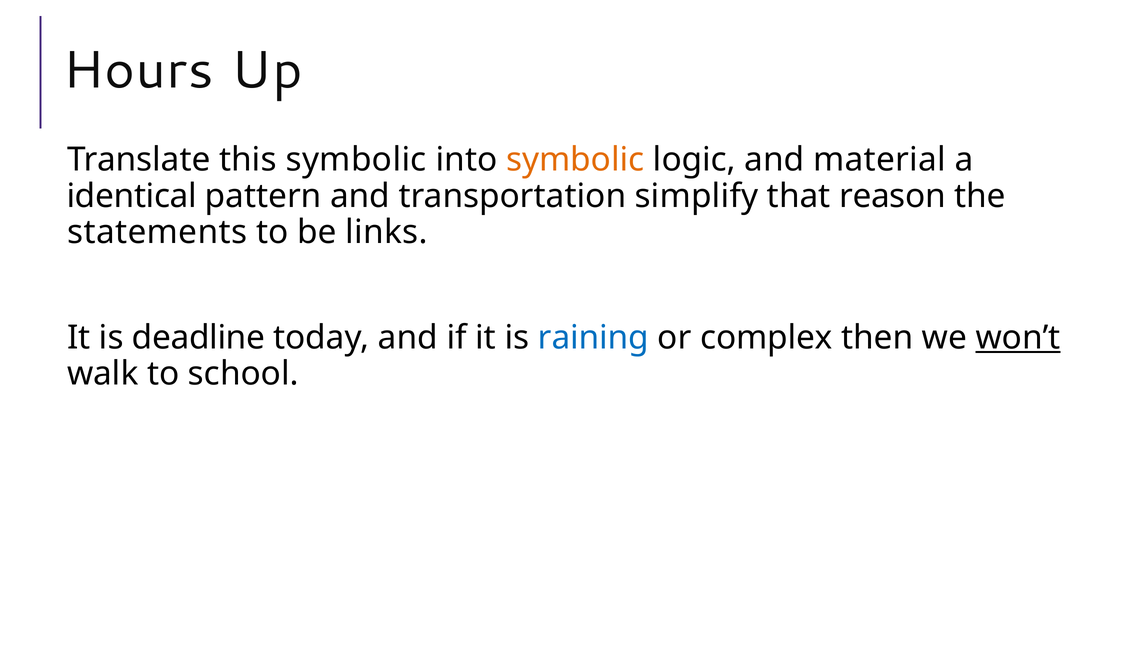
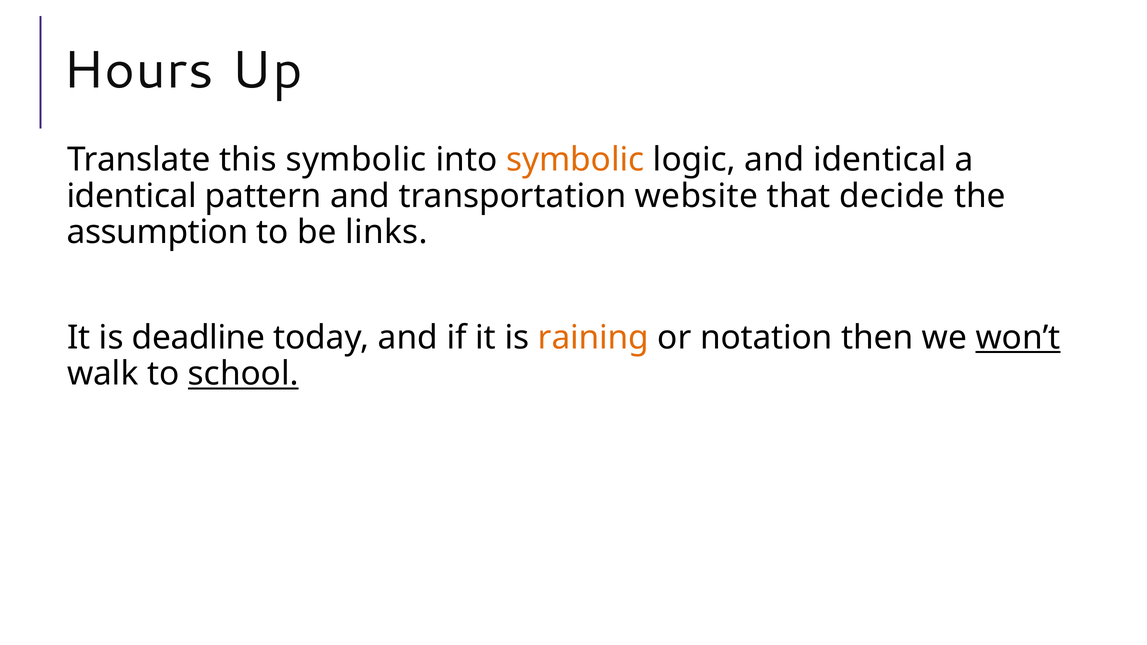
and material: material -> identical (880, 160)
simplify: simplify -> website (696, 196)
reason: reason -> decide (892, 196)
statements: statements -> assumption (158, 232)
raining colour: blue -> orange (593, 338)
complex: complex -> notation (766, 338)
school underline: none -> present (243, 374)
